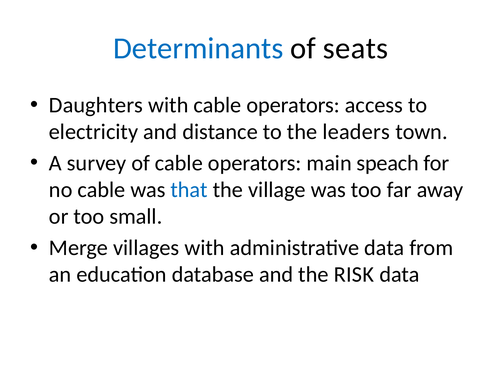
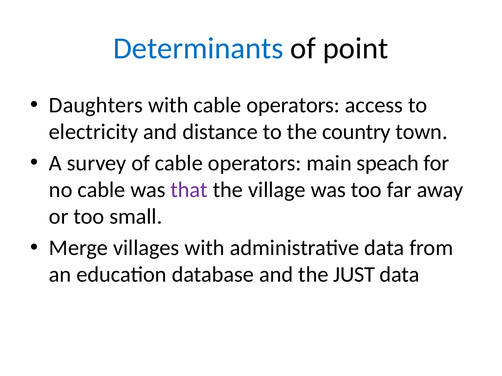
seats: seats -> point (356, 49)
leaders: leaders -> country (356, 132)
that colour: blue -> purple (189, 190)
RISK: RISK -> JUST (354, 275)
